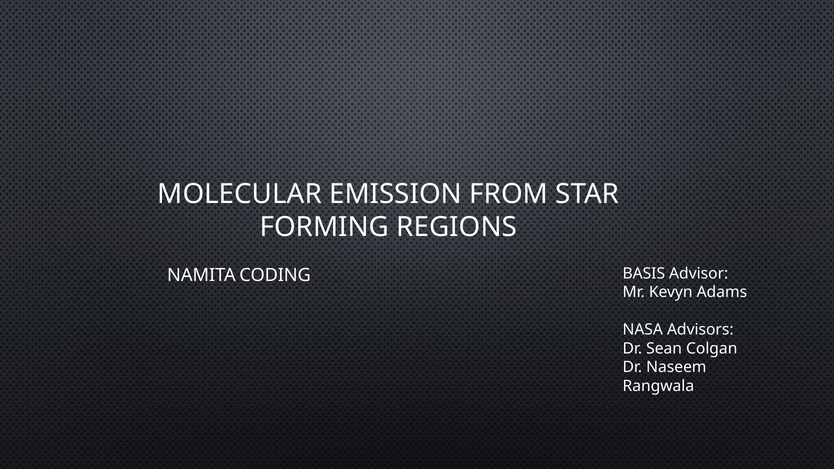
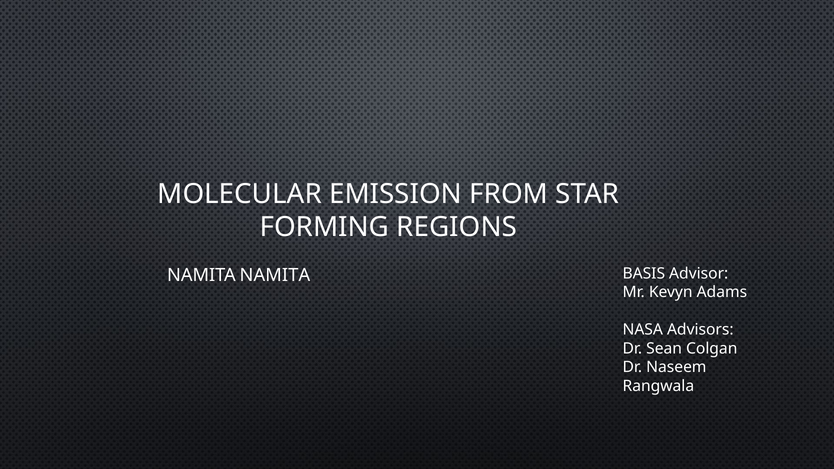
NAMITA CODING: CODING -> NAMITA (275, 275)
